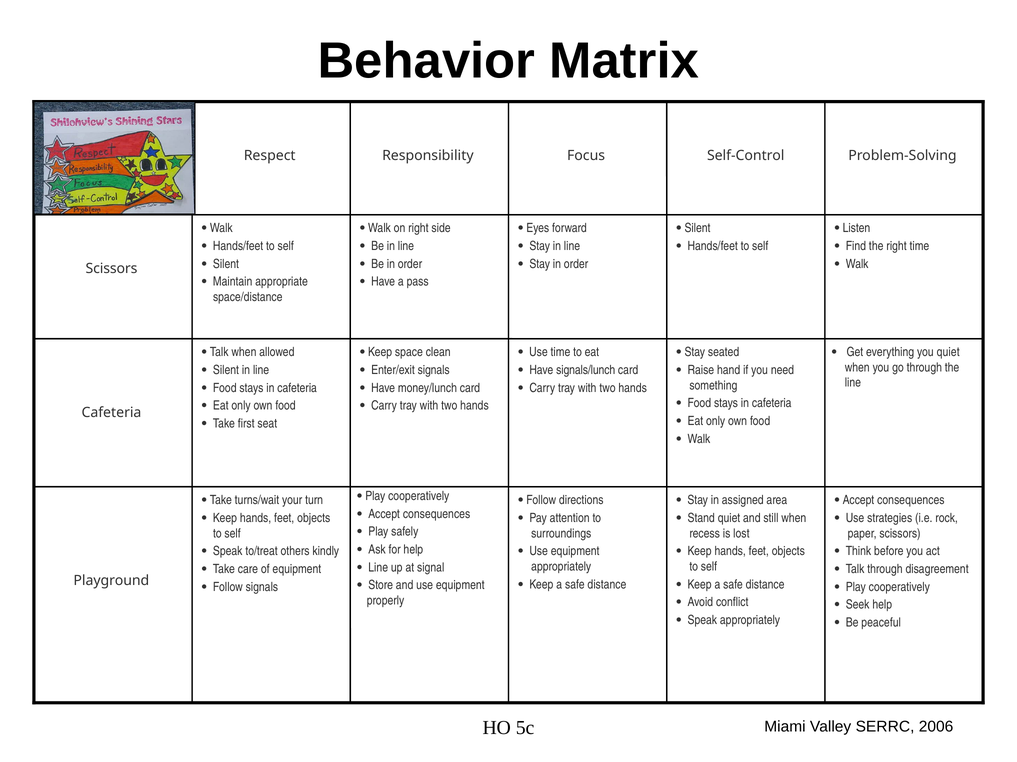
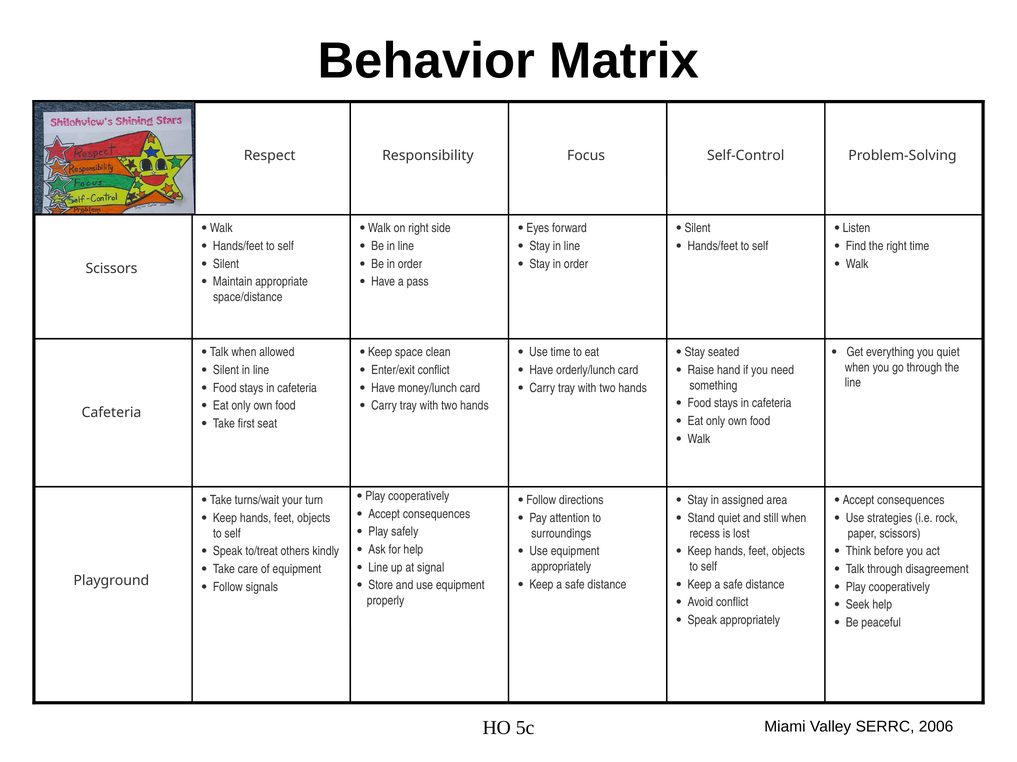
Enter/exit signals: signals -> conflict (434, 370)
signals/lunch: signals/lunch -> orderly/lunch (586, 370)
